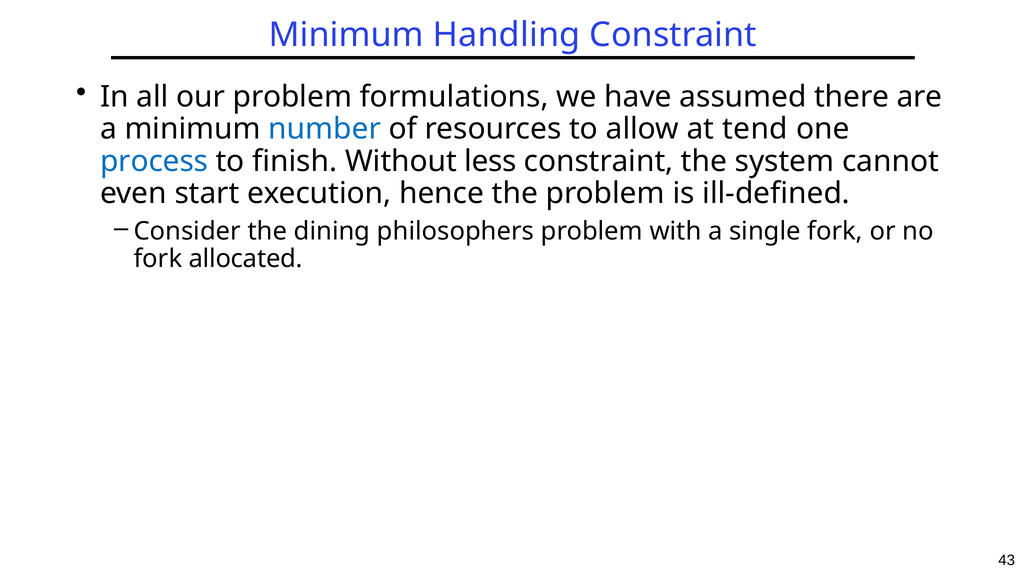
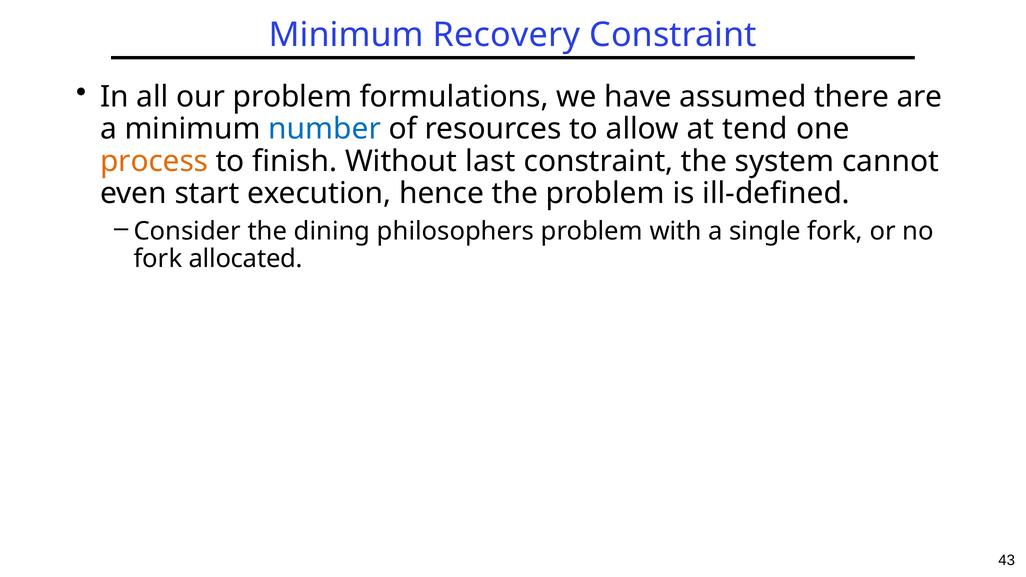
Handling: Handling -> Recovery (506, 35)
process colour: blue -> orange (154, 161)
less: less -> last (490, 161)
